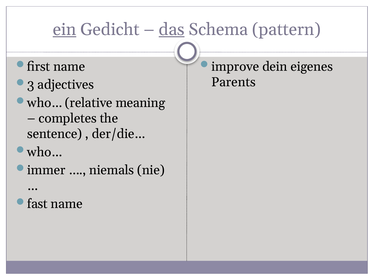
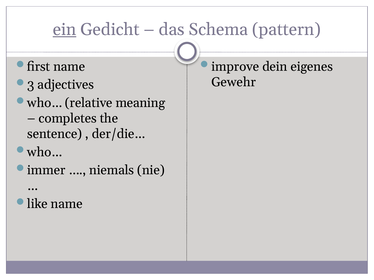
das underline: present -> none (172, 29)
Parents: Parents -> Gewehr (234, 82)
fast: fast -> like (37, 204)
